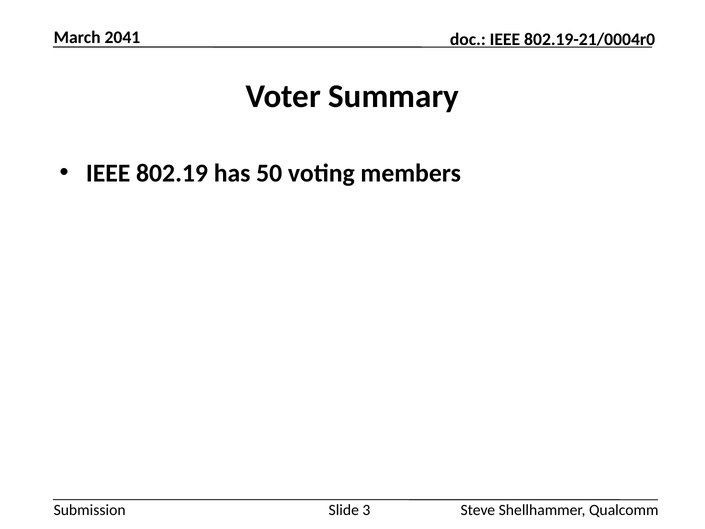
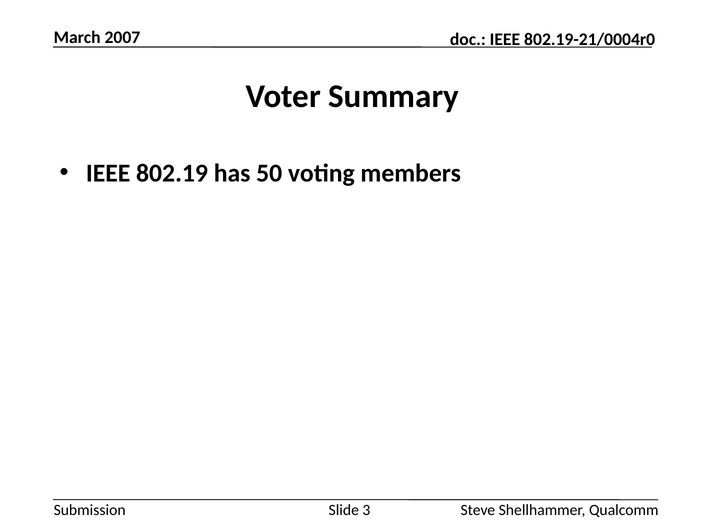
2041: 2041 -> 2007 (122, 37)
